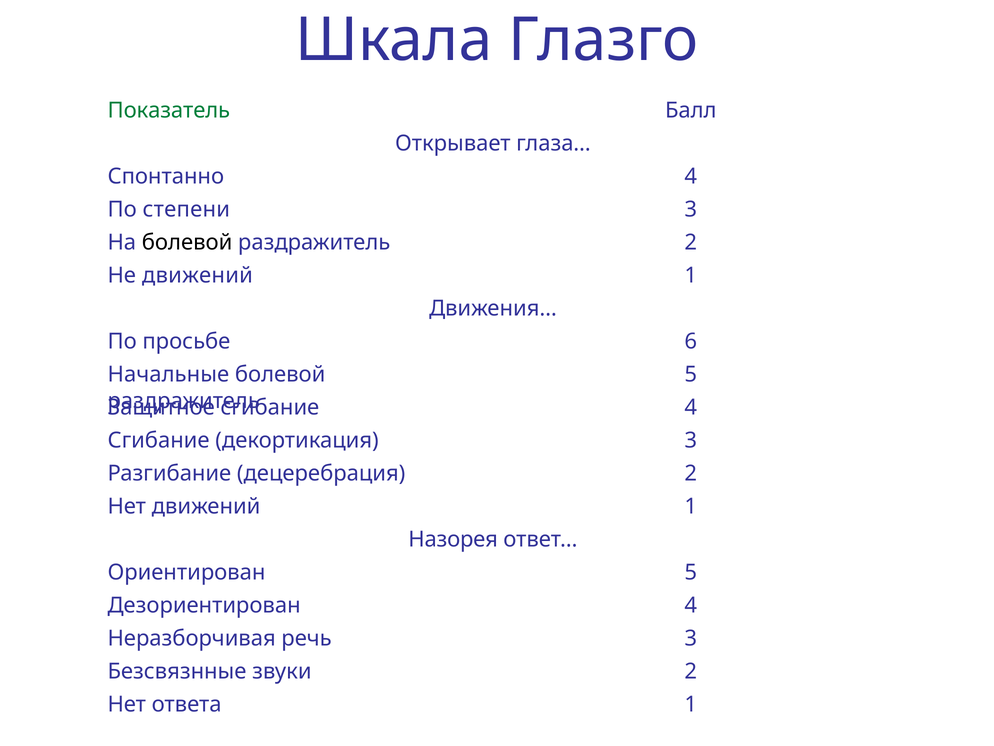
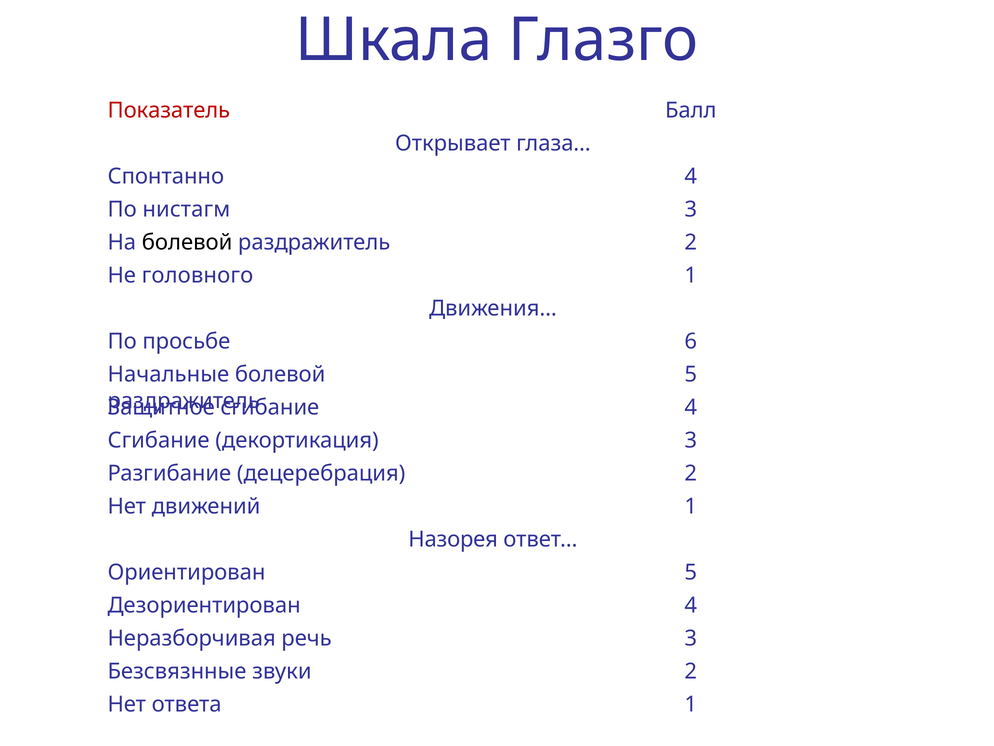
Показатель colour: green -> red (169, 111)
степени: степени -> нистагм (186, 209)
Не движений: движений -> головного (197, 275)
